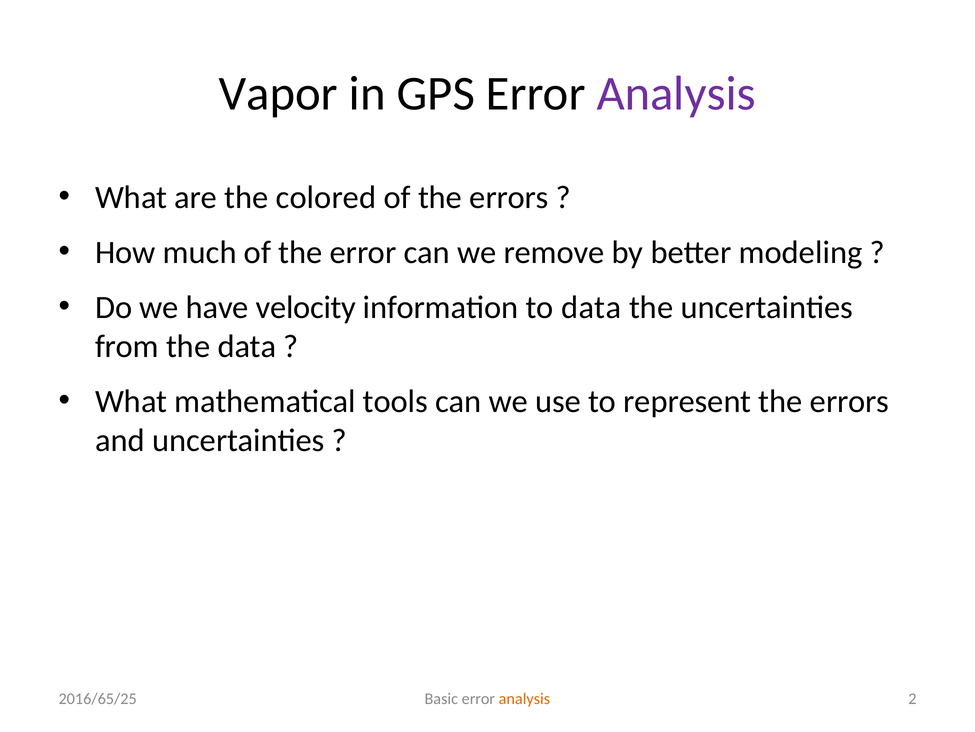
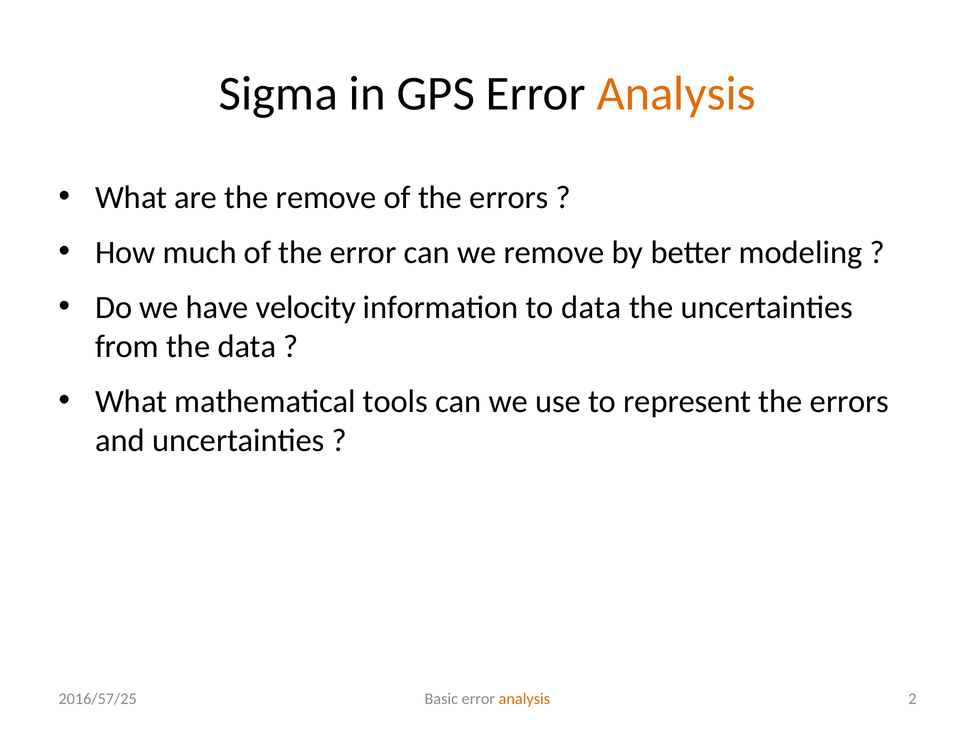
Vapor: Vapor -> Sigma (278, 94)
Analysis colour: purple -> orange (676, 94)
the colored: colored -> remove (326, 197)
2016/65/25: 2016/65/25 -> 2016/57/25 (98, 698)
